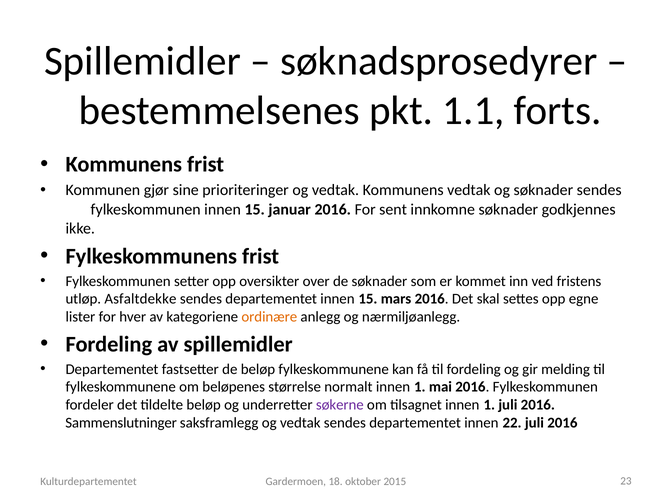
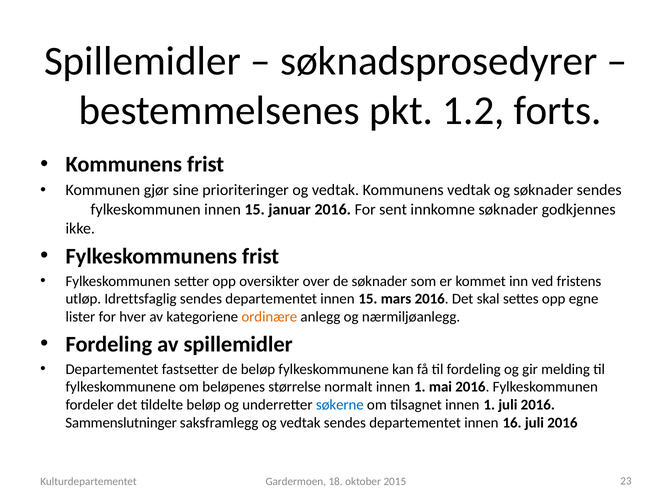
1.1: 1.1 -> 1.2 (474, 111)
Asfaltdekke: Asfaltdekke -> Idrettsfaglig (141, 299)
søkerne colour: purple -> blue (340, 405)
22: 22 -> 16 (512, 423)
